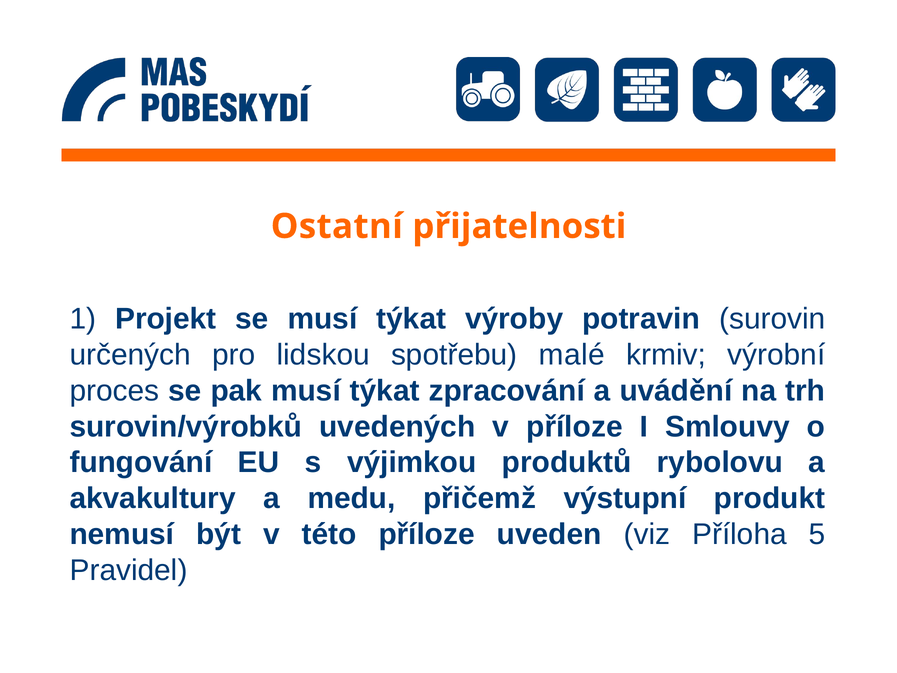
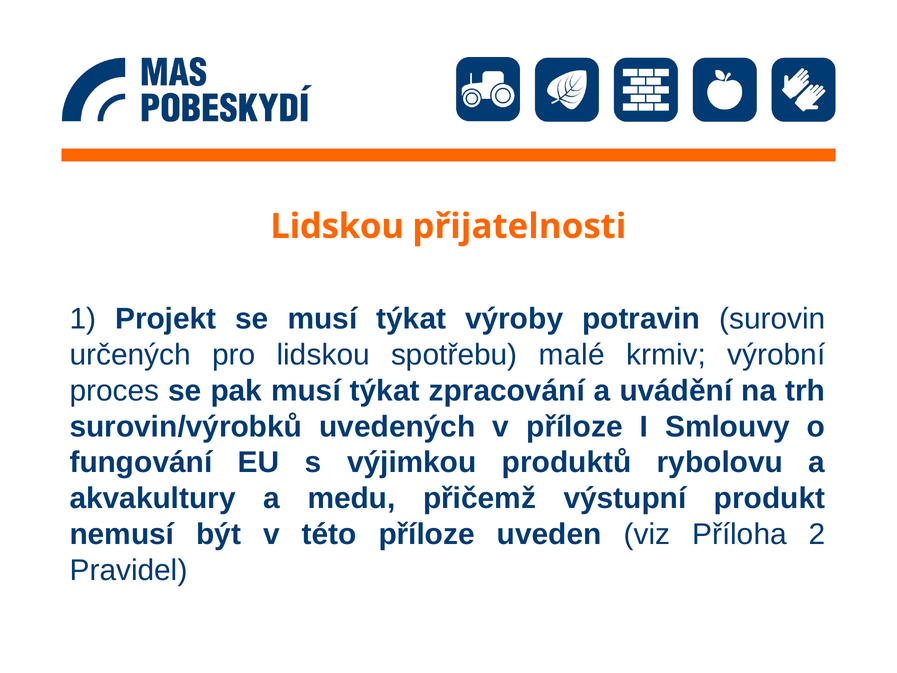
Ostatní: Ostatní -> Lidskou (337, 226)
5: 5 -> 2 (817, 534)
